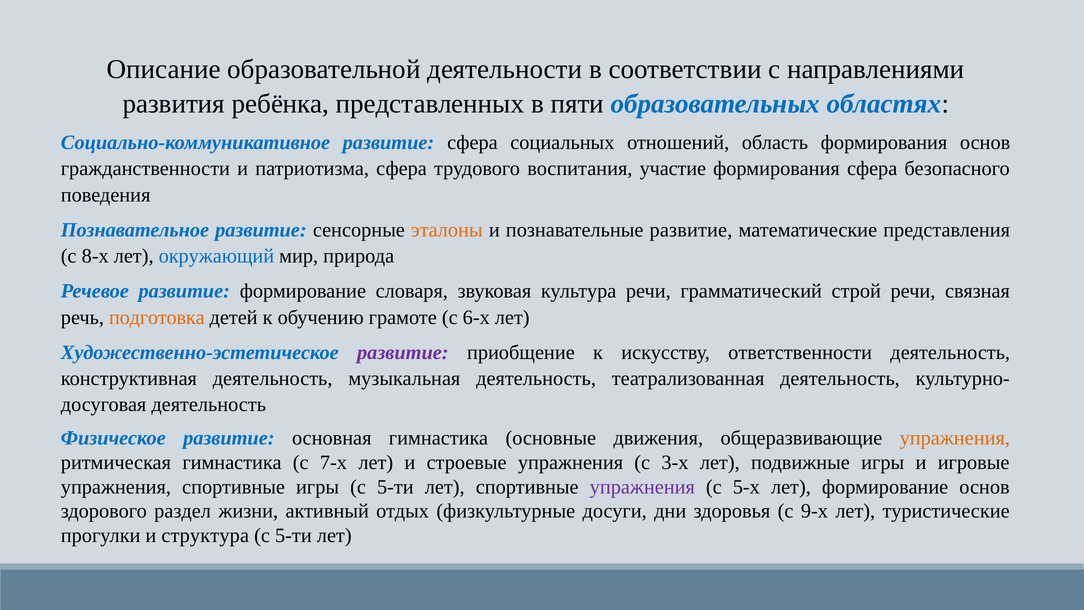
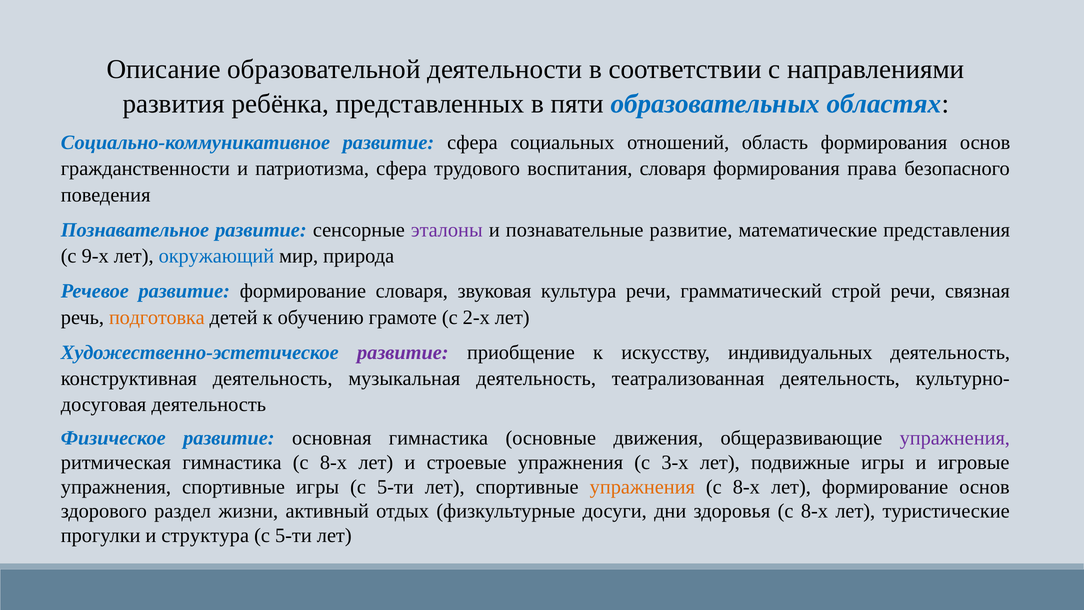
воспитания участие: участие -> словаря (673, 169)
формирования сфера: сфера -> права (872, 169)
эталоны colour: orange -> purple (447, 230)
8-х: 8-х -> 9-х (95, 256)
6-х: 6-х -> 2-х (476, 317)
ответственности: ответственности -> индивидуальных (800, 352)
упражнения colour: orange -> purple (955, 438)
гимнастика с 7-х: 7-х -> 8-х (333, 462)
упражнения colour: purple -> orange (642, 487)
5-х: 5-х -> 8-х (746, 487)
здоровья с 9-х: 9-х -> 8-х (814, 511)
